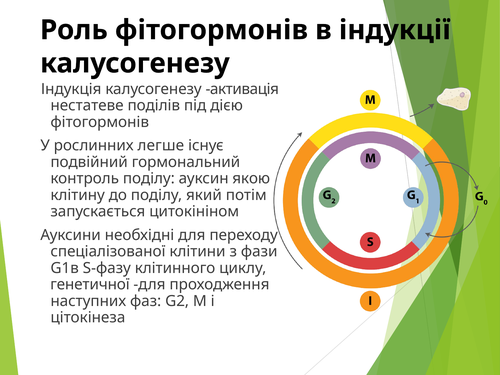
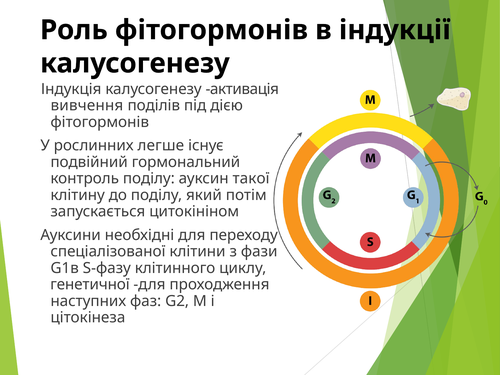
нестатеве: нестатеве -> вивчення (87, 106)
якою: якою -> такої (251, 179)
